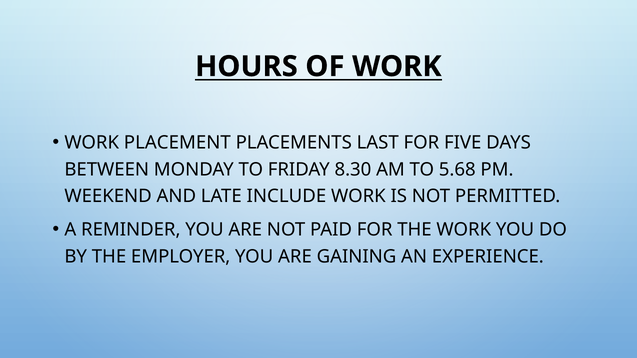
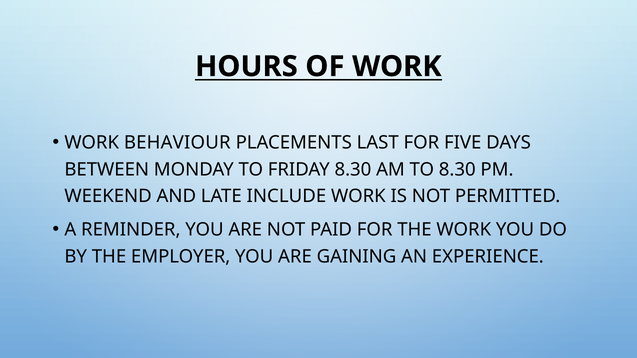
PLACEMENT: PLACEMENT -> BEHAVIOUR (177, 143)
TO 5.68: 5.68 -> 8.30 (457, 170)
